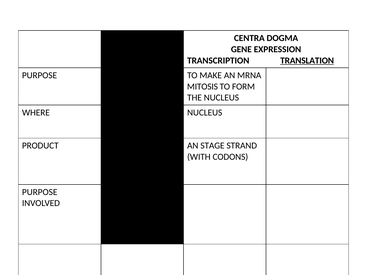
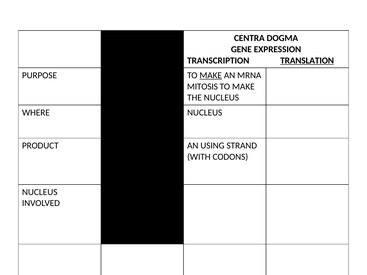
MAKE underline: none -> present (211, 75)
FORM: FORM -> MAKE (243, 87)
AN STAGE: STAGE -> USING (212, 146)
PURPOSE: PURPOSE -> NUCLEUS (40, 192)
